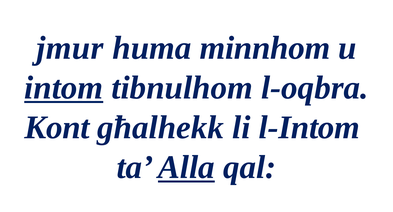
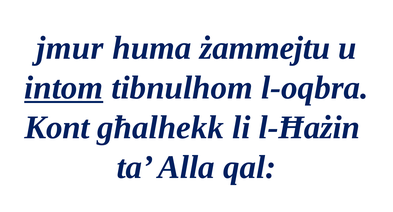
minnhom: minnhom -> żammejtu (265, 48)
l-Intom: l-Intom -> l-Ħażin (309, 127)
Alla underline: present -> none (186, 167)
